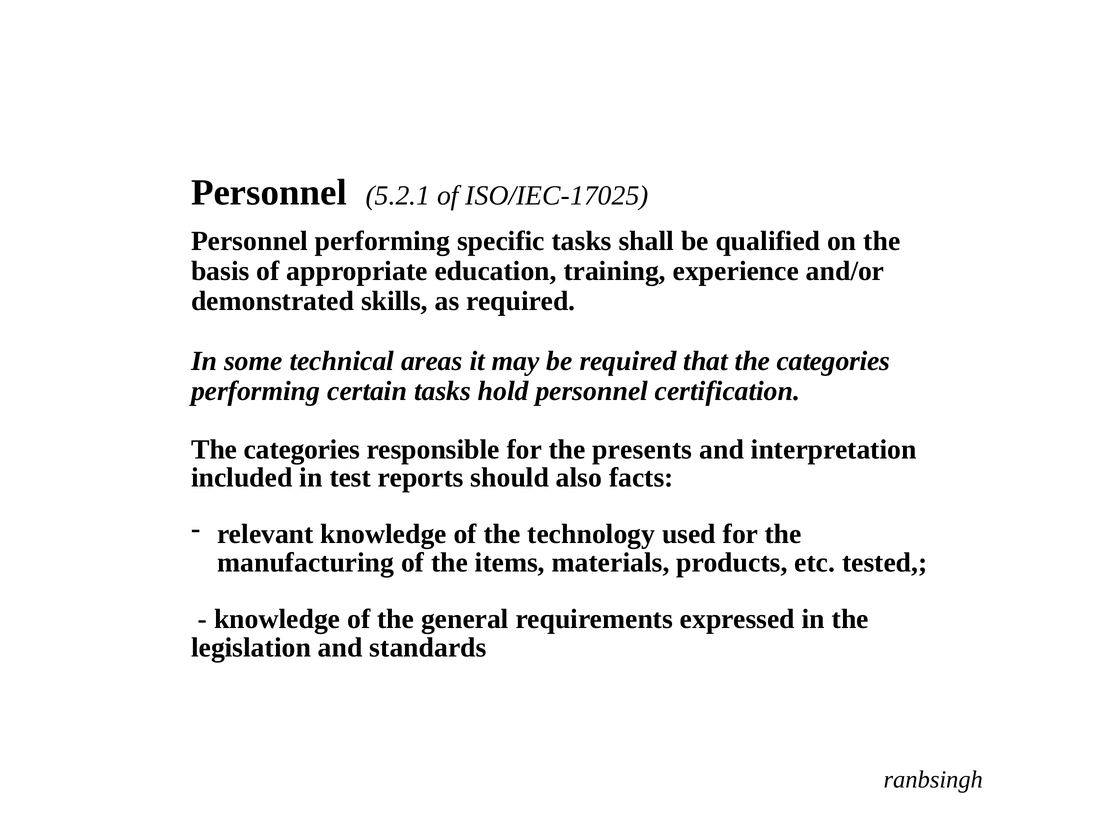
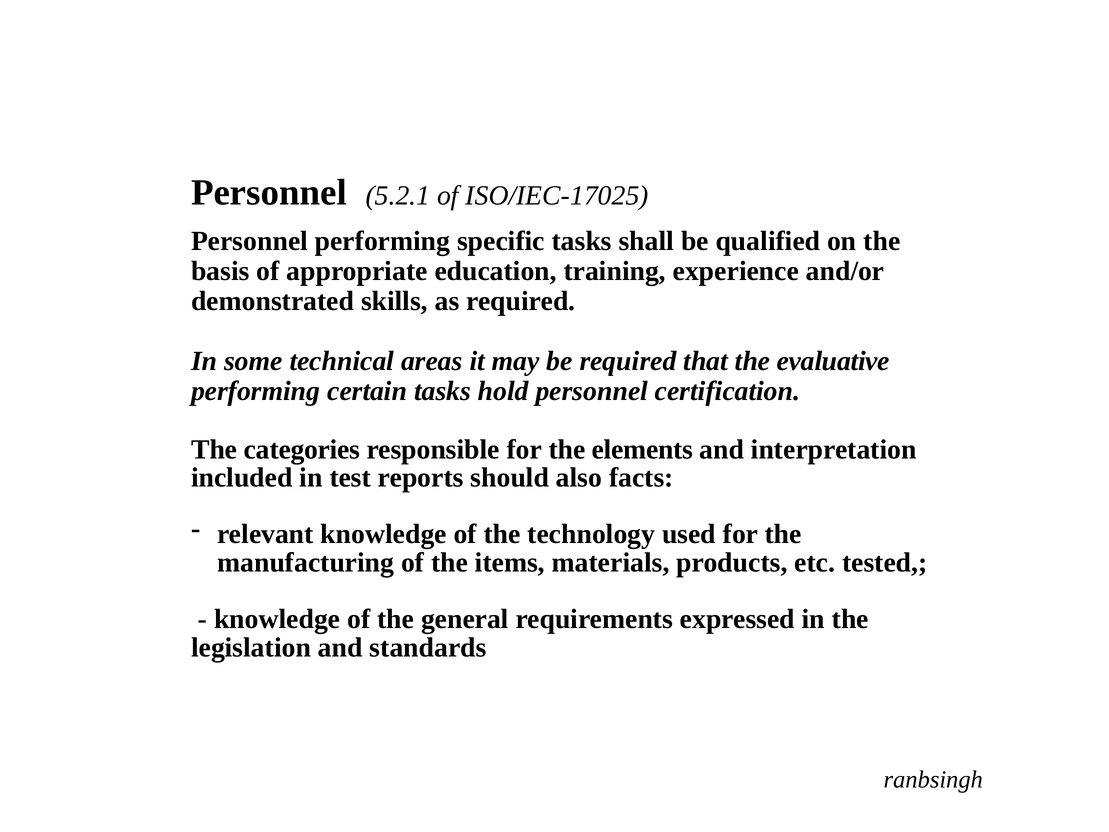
that the categories: categories -> evaluative (833, 361)
presents: presents -> elements (643, 449)
